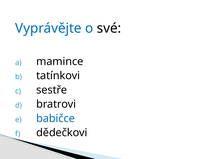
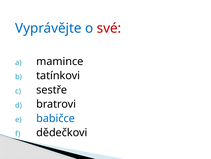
své colour: black -> red (109, 28)
